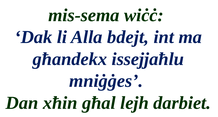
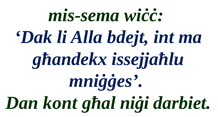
xħin: xħin -> kont (60, 103)
lejh: lejh -> niġi (135, 103)
